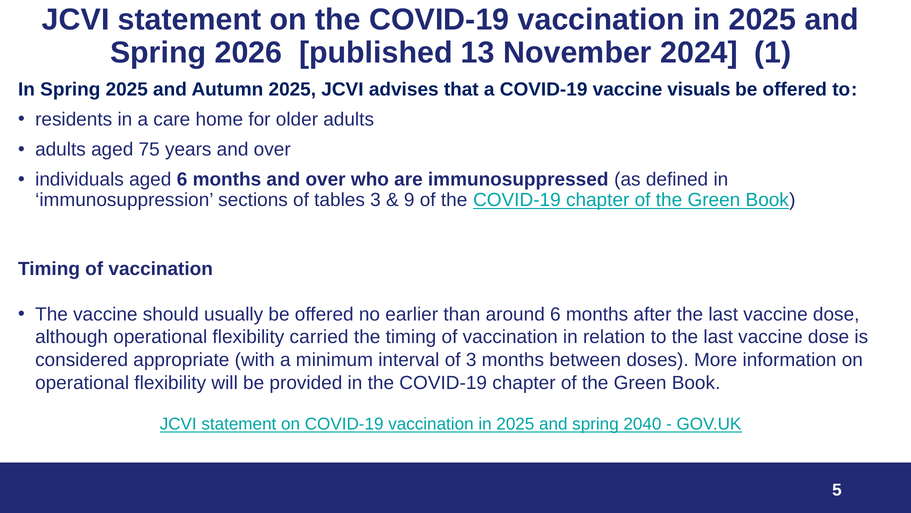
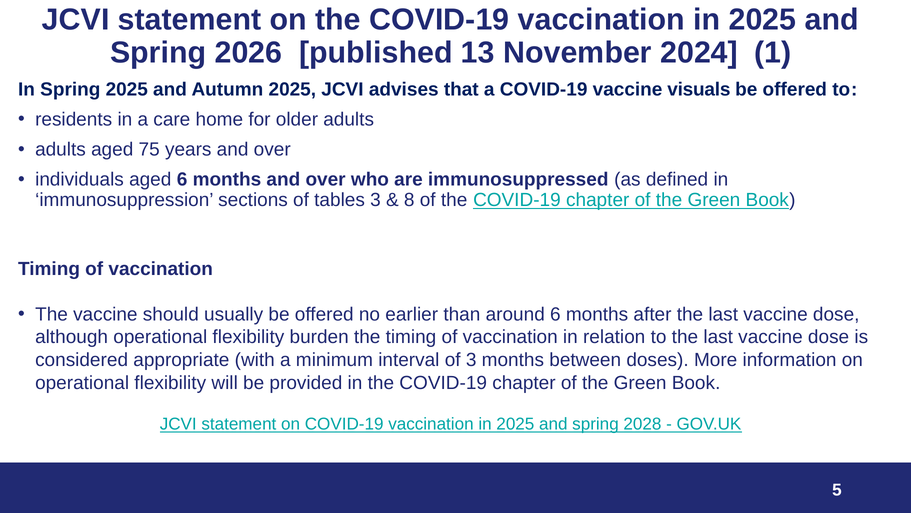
9: 9 -> 8 (409, 200)
carried: carried -> burden (319, 337)
2040: 2040 -> 2028 (642, 424)
